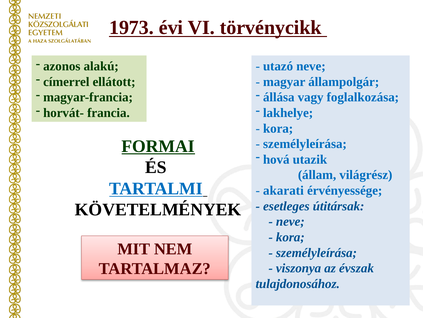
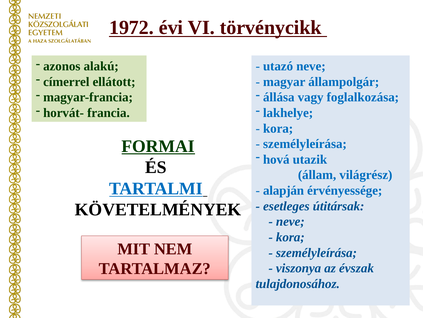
1973: 1973 -> 1972 (131, 28)
akarati: akarati -> alapján (284, 190)
